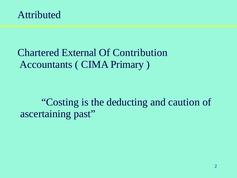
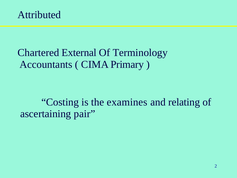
Contribution: Contribution -> Terminology (140, 53)
deducting: deducting -> examines (127, 102)
caution: caution -> relating (184, 102)
past: past -> pair (85, 114)
